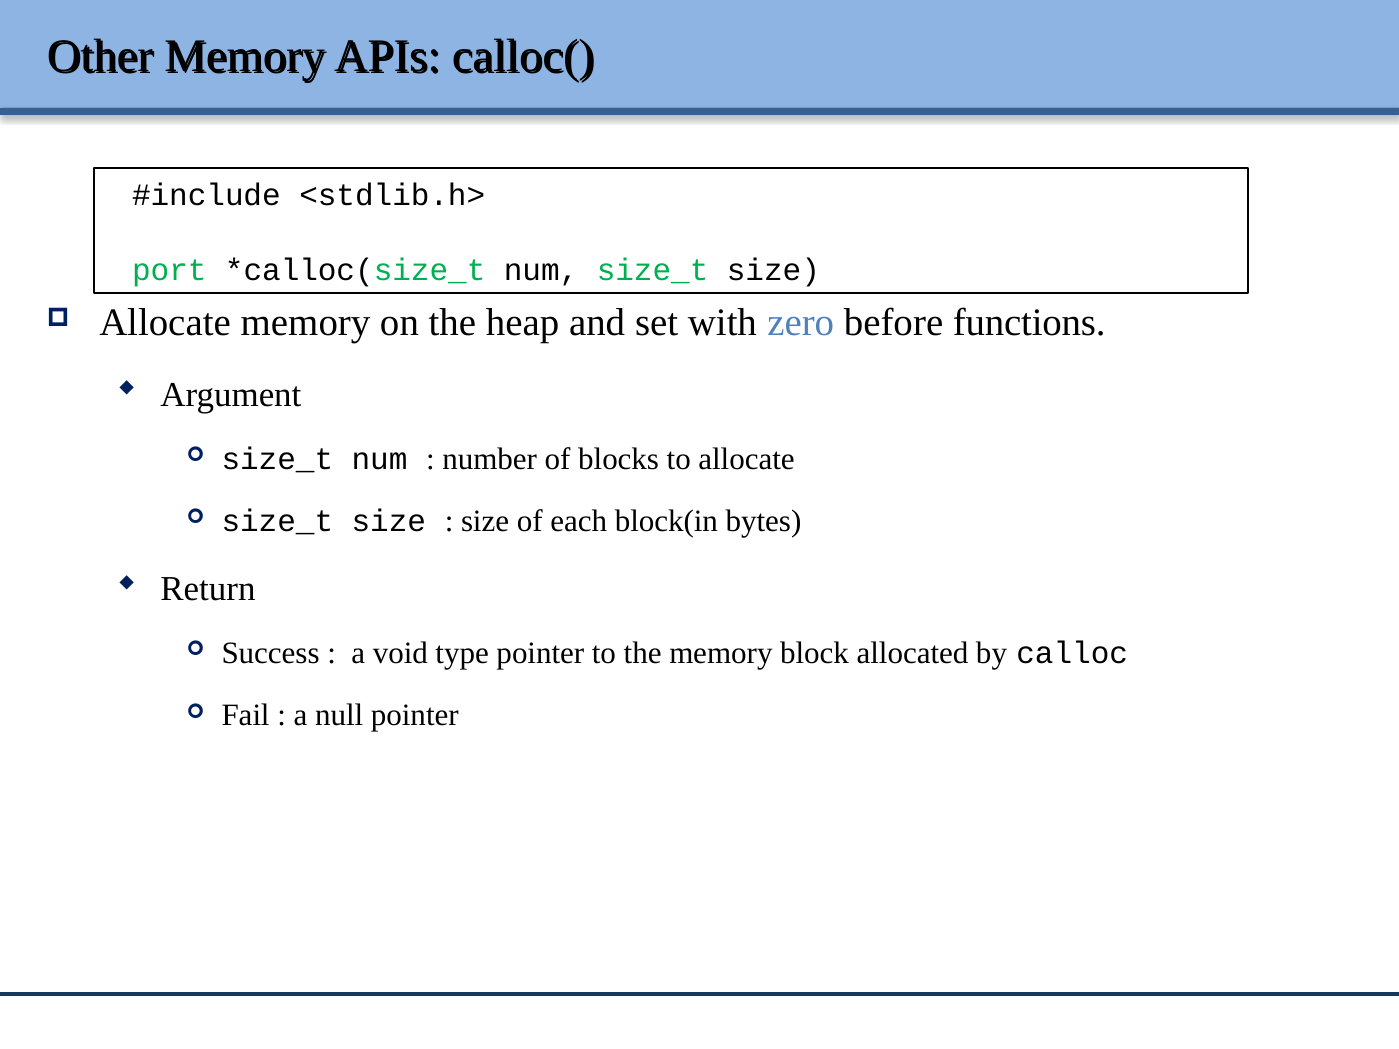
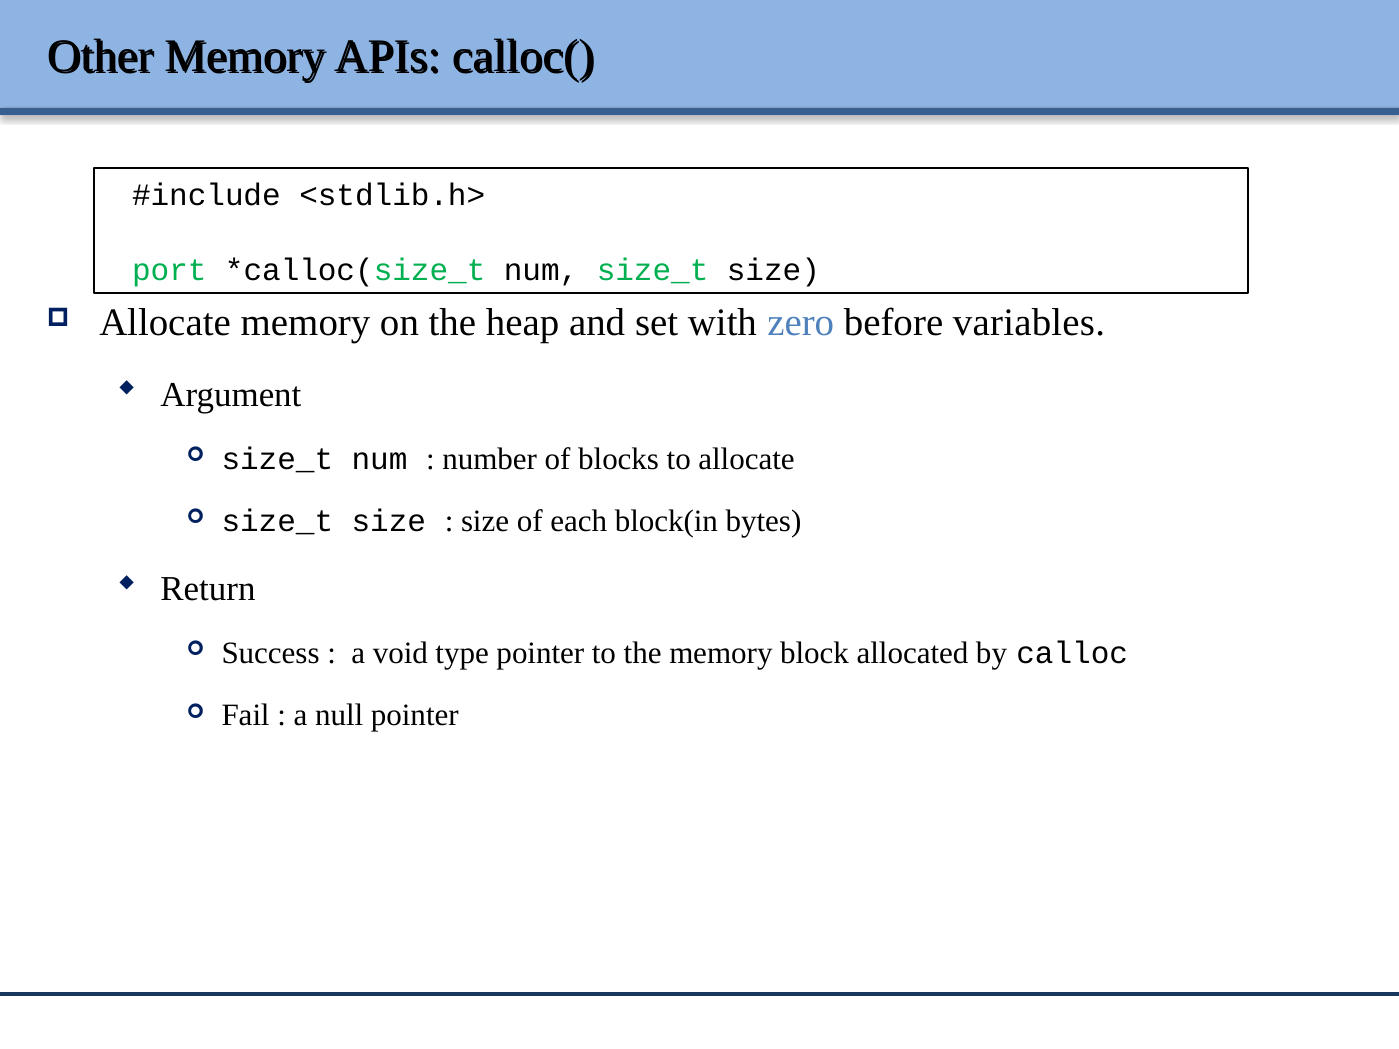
functions: functions -> variables (1029, 323)
